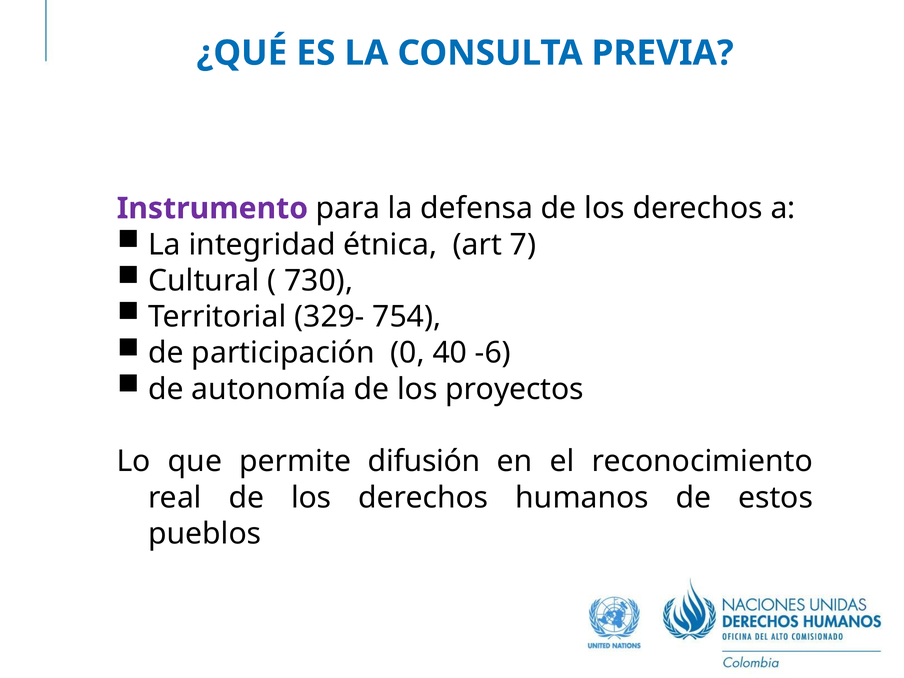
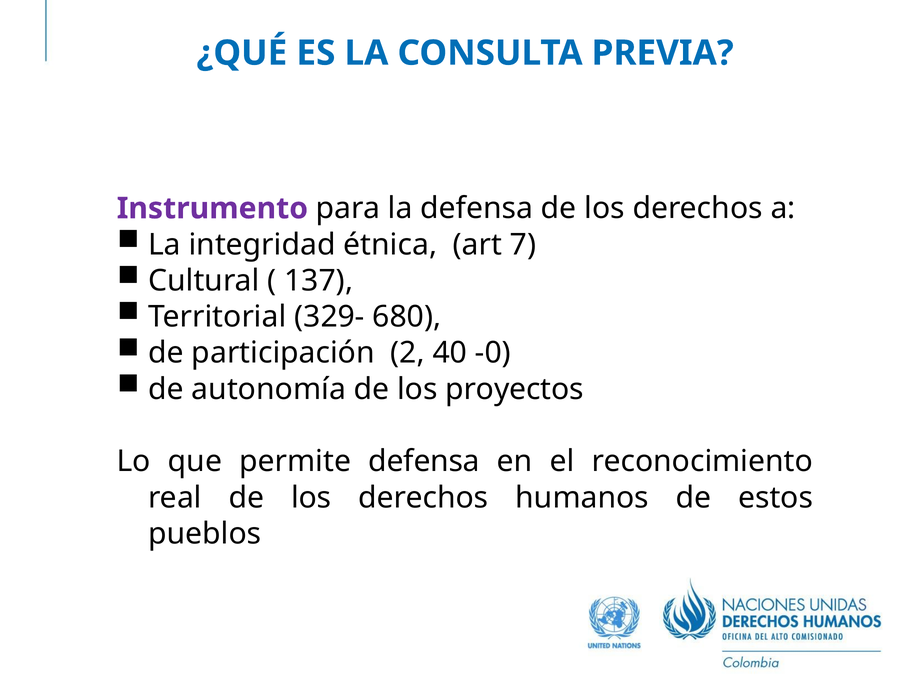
730: 730 -> 137 (319, 281)
754: 754 -> 680 (407, 317)
0: 0 -> 2 (408, 353)
-6: -6 -> -0 (493, 353)
permite difusión: difusión -> defensa (424, 462)
